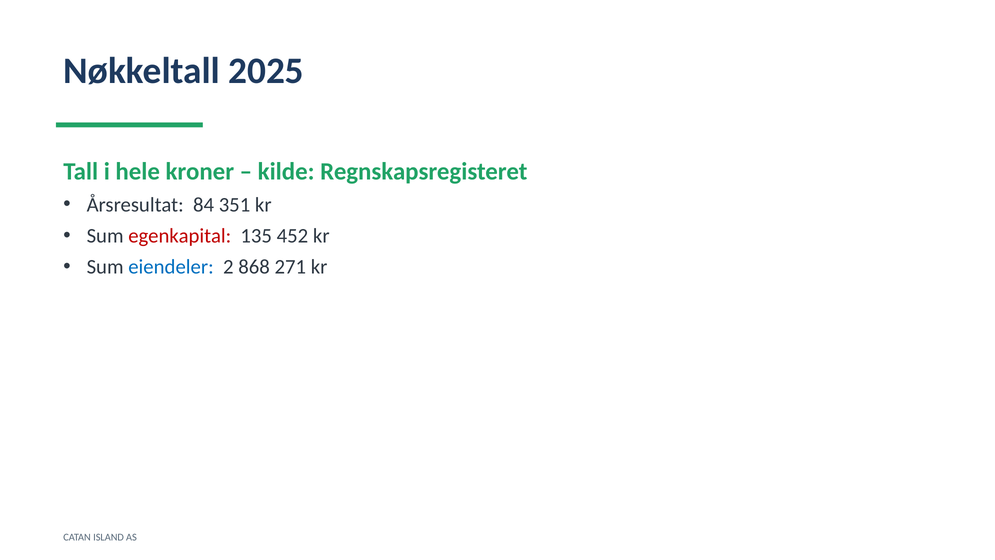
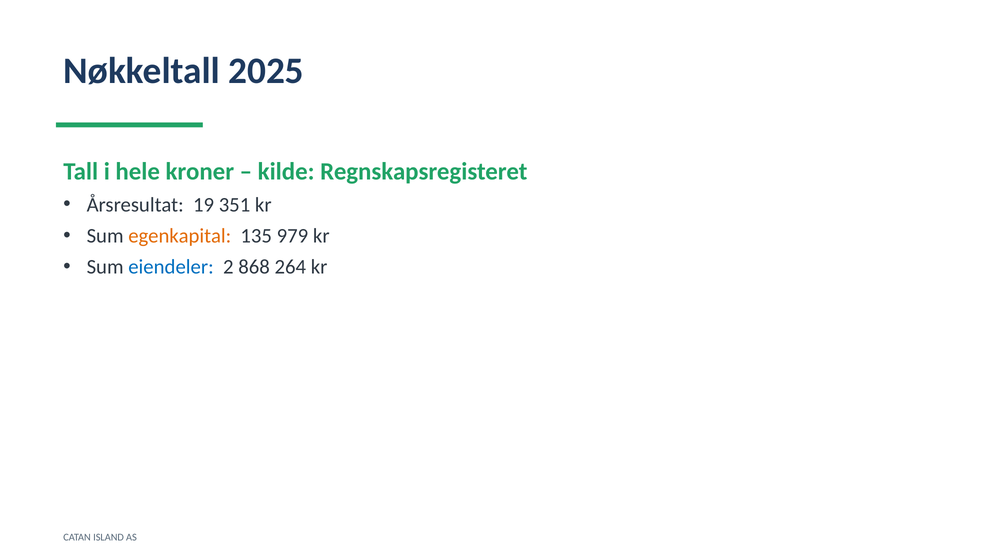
84: 84 -> 19 (204, 205)
egenkapital colour: red -> orange (180, 236)
452: 452 -> 979 (292, 236)
271: 271 -> 264 (290, 267)
